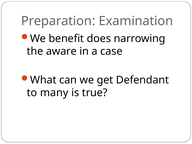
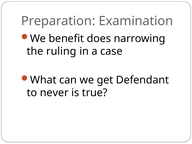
aware: aware -> ruling (61, 51)
many: many -> never (54, 93)
